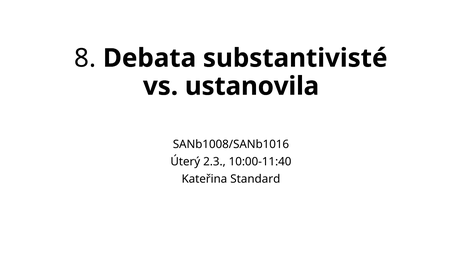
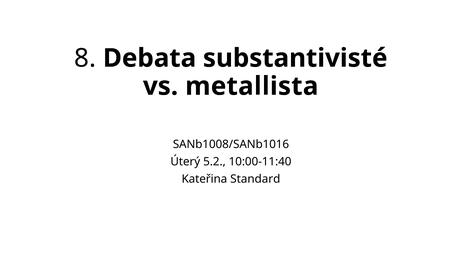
ustanovila: ustanovila -> metallista (252, 86)
2.3: 2.3 -> 5.2 (214, 162)
